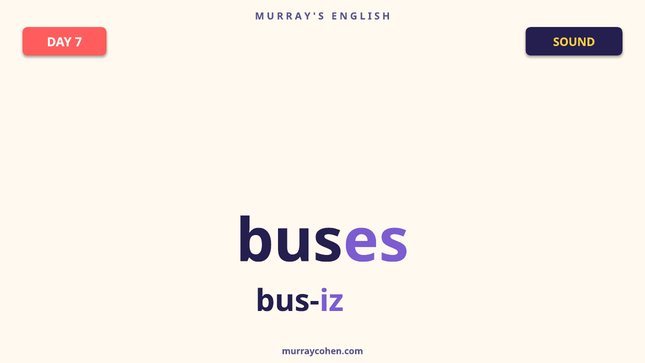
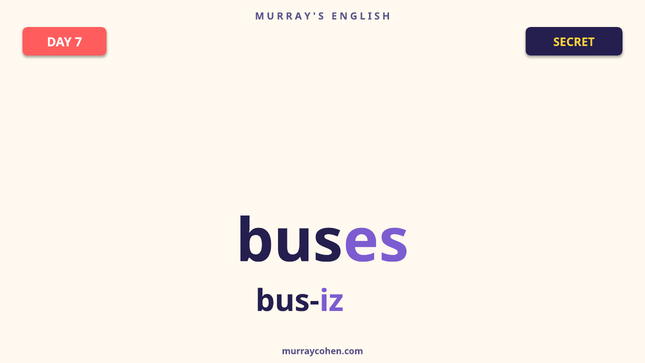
SOUND: SOUND -> SECRET (574, 42)
